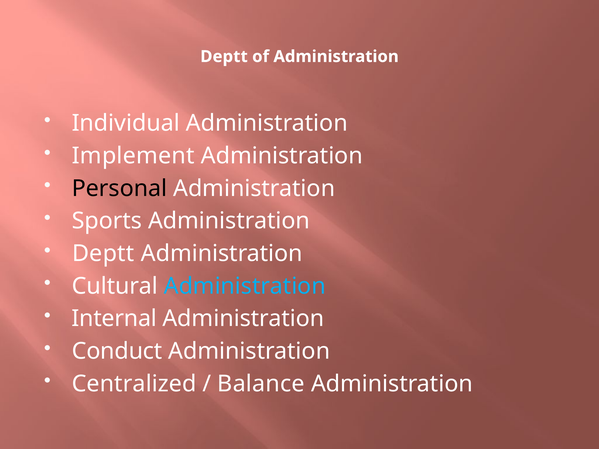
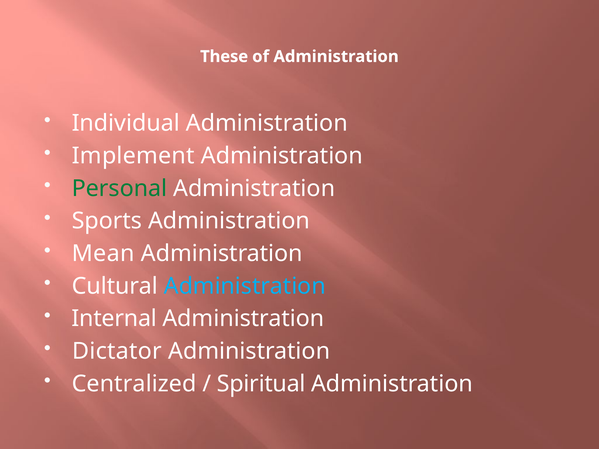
Deptt: Deptt -> These (224, 57)
Personal colour: black -> green (119, 188)
Deptt: Deptt -> Mean (103, 254)
Conduct: Conduct -> Dictator (117, 351)
Balance: Balance -> Spiritual (261, 384)
